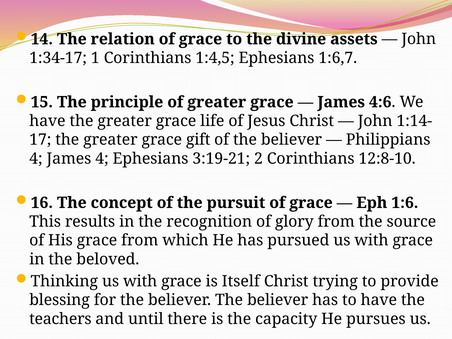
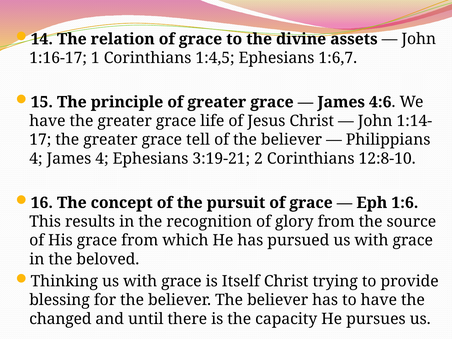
1:34-17: 1:34-17 -> 1:16-17 (58, 58)
gift: gift -> tell (198, 140)
teachers: teachers -> changed (60, 319)
